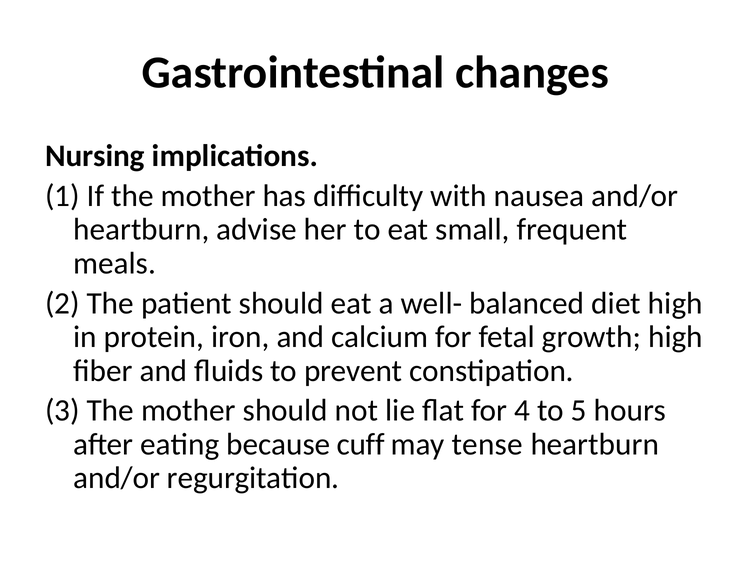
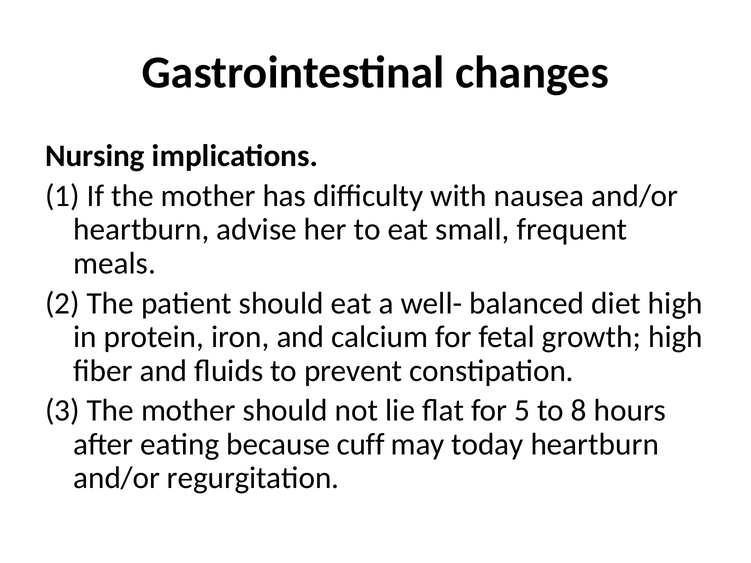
4: 4 -> 5 (522, 411)
5: 5 -> 8 (579, 411)
tense: tense -> today (487, 445)
